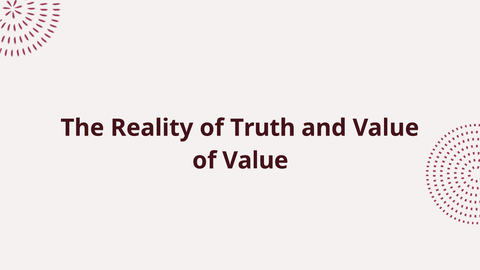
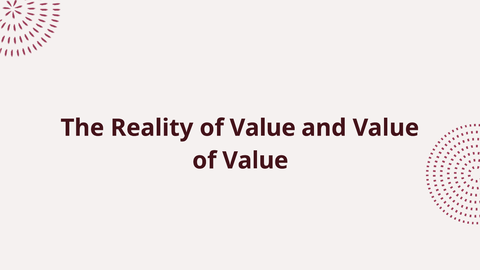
Reality of Truth: Truth -> Value (263, 128)
